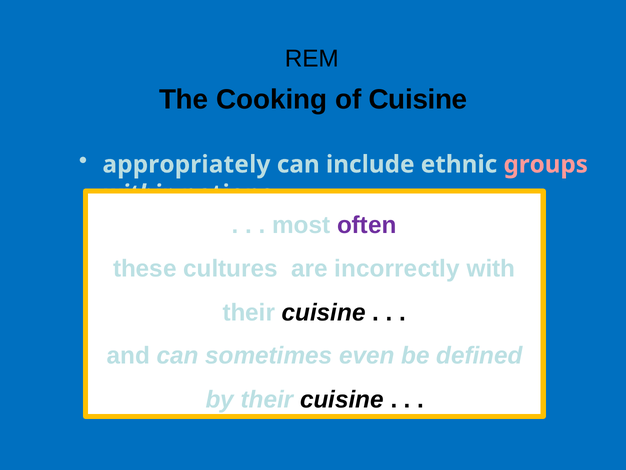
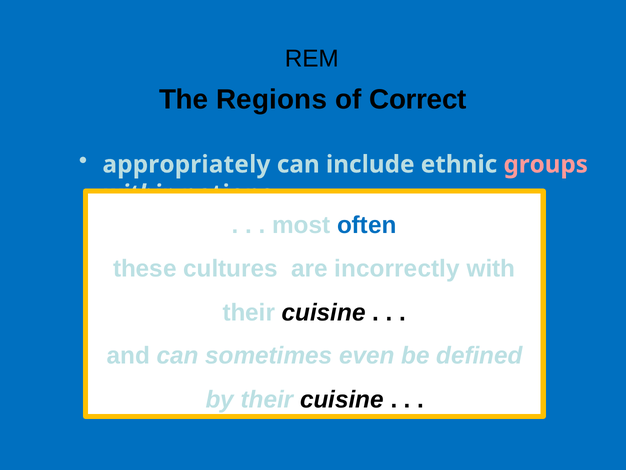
Cooking: Cooking -> Regions (272, 100)
of Cuisine: Cuisine -> Correct (418, 100)
often colour: purple -> blue (367, 225)
